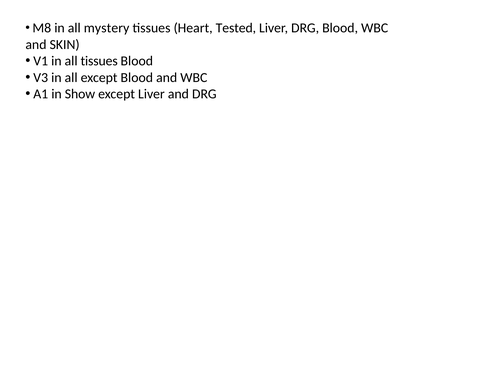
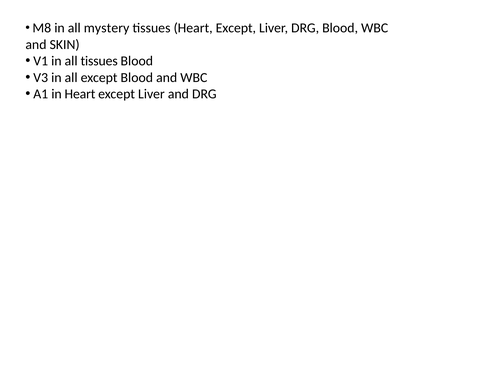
tissues Heart Tested: Tested -> Except (236, 28)
in Show: Show -> Heart (80, 94)
